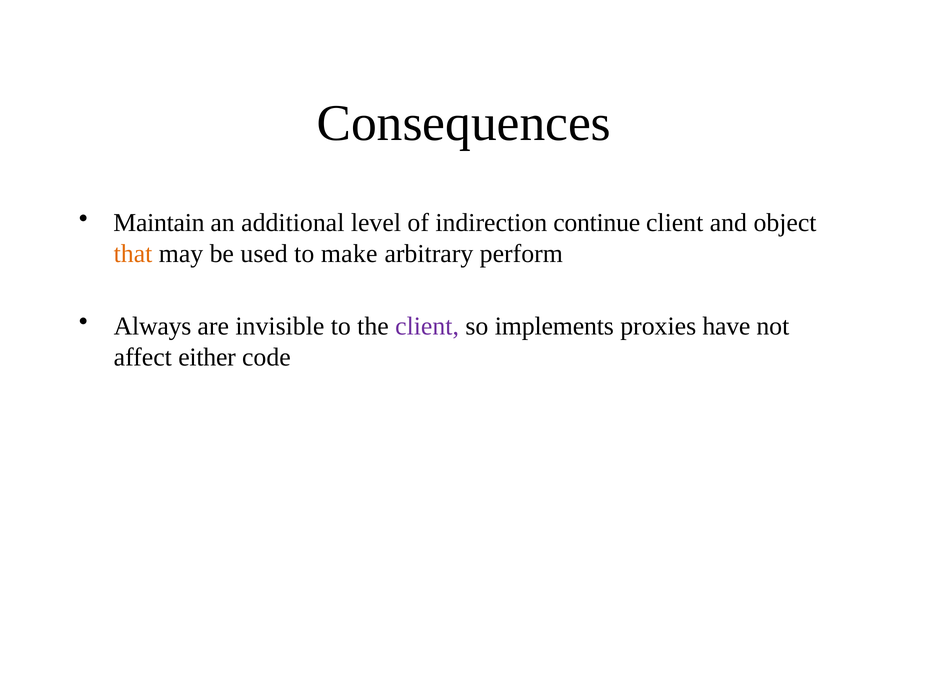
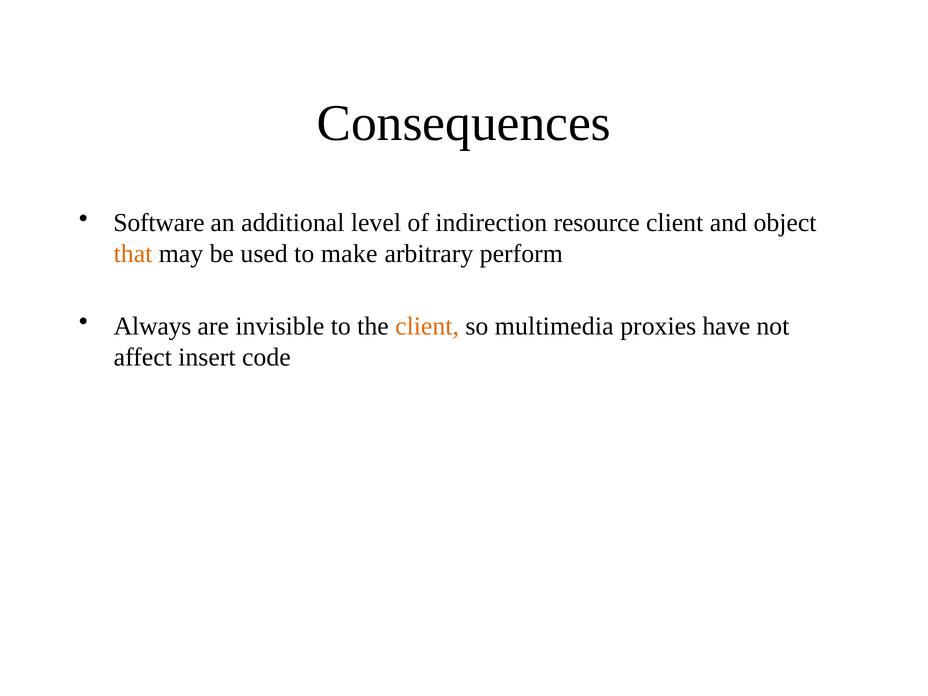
Maintain: Maintain -> Software (159, 223)
continue: continue -> resource (597, 223)
client colour: purple -> orange (427, 326)
implements: implements -> multimedia (554, 326)
either: either -> insert (207, 357)
